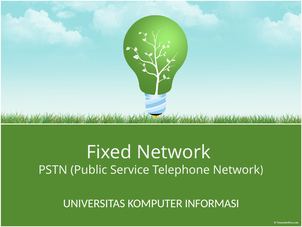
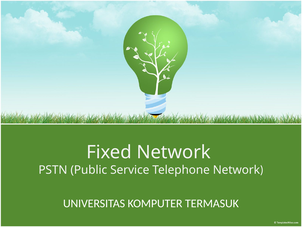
INFORMASI: INFORMASI -> TERMASUK (212, 203)
